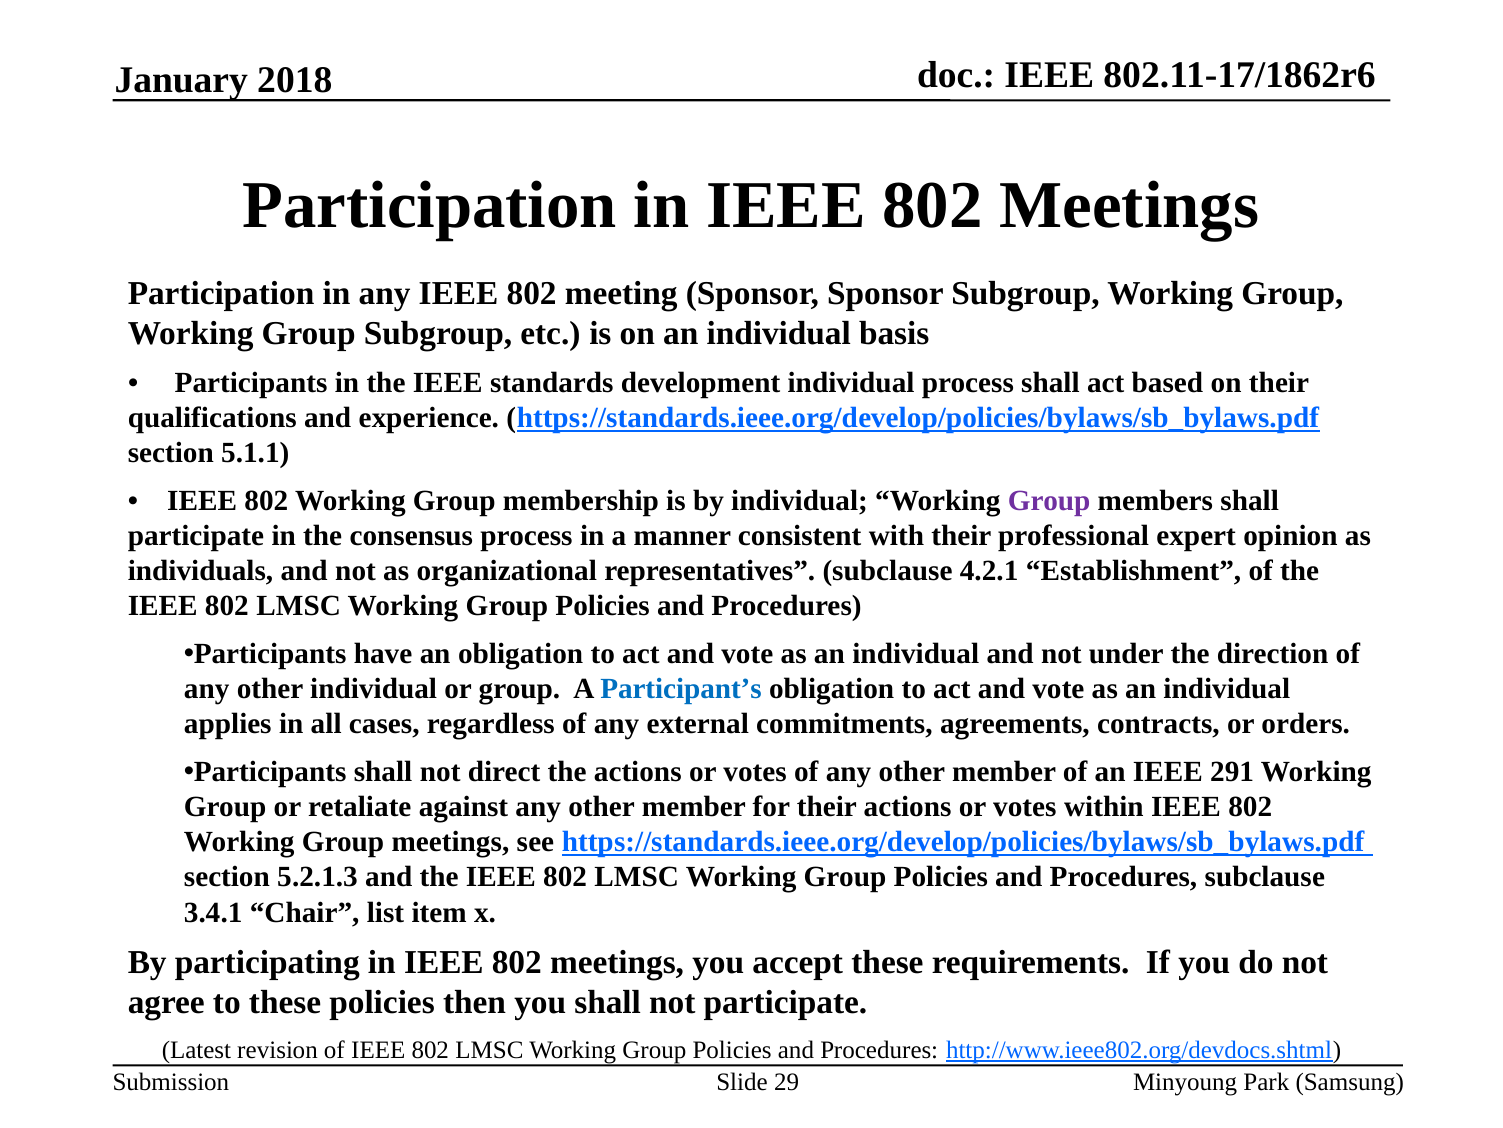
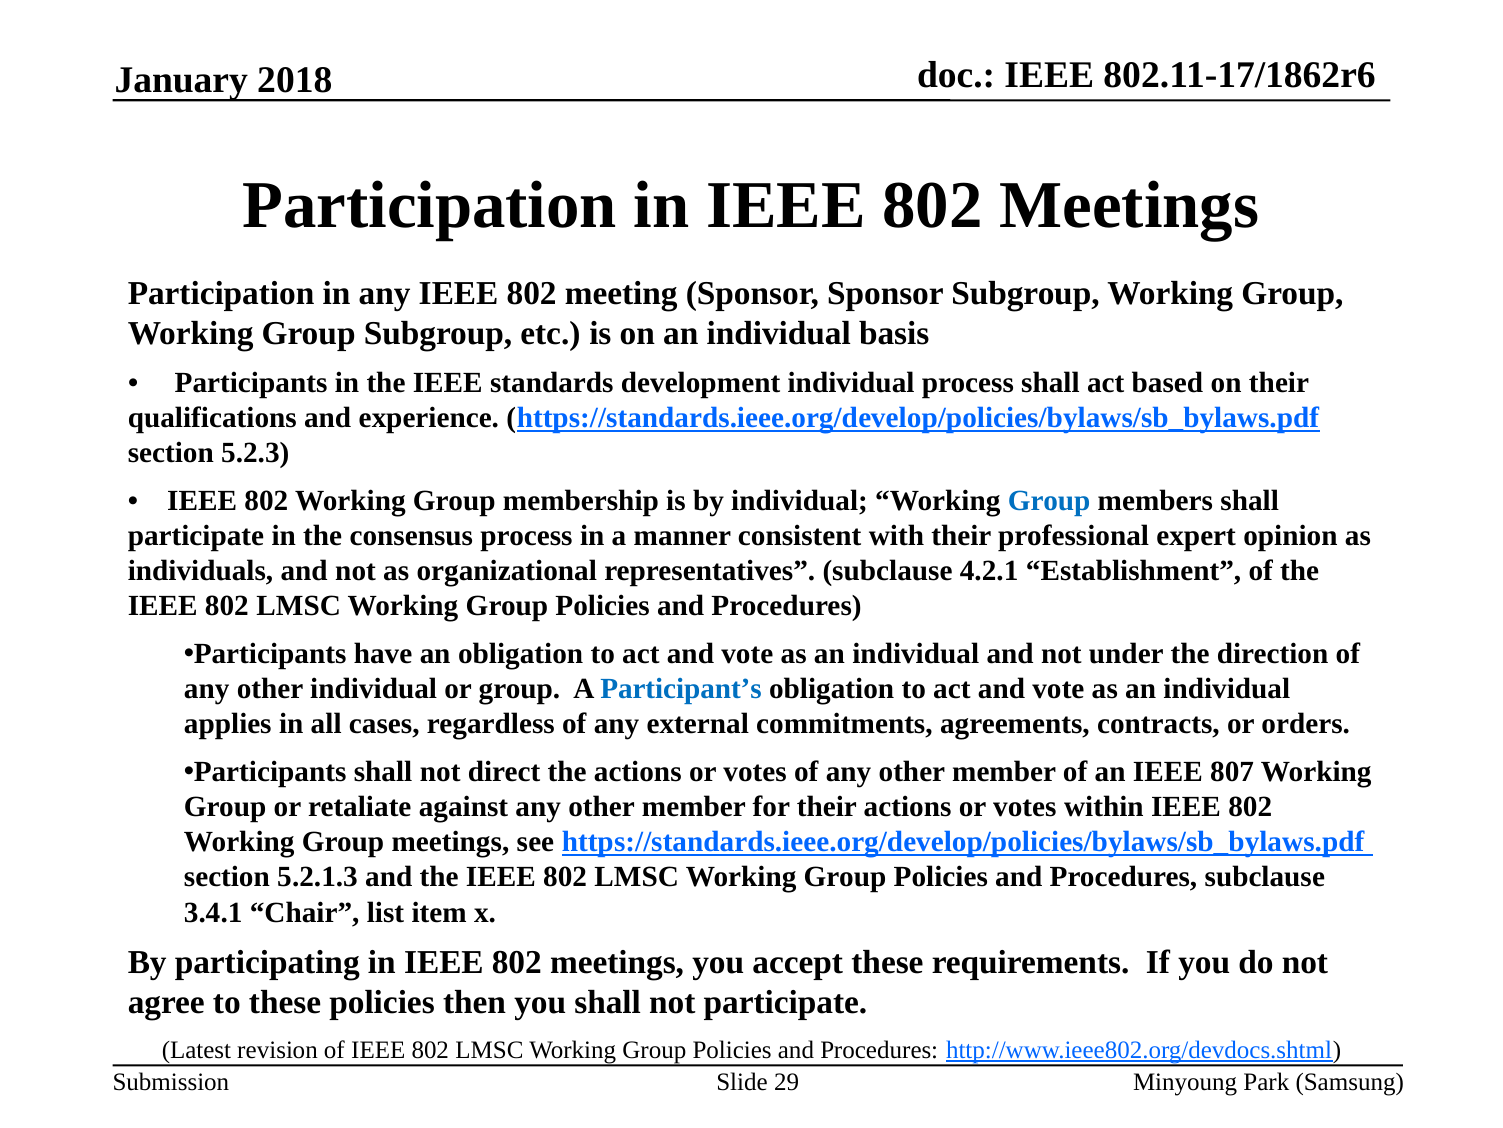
5.1.1: 5.1.1 -> 5.2.3 (255, 453)
Group colour: purple -> blue (1049, 501)
291: 291 -> 807 (1232, 771)
